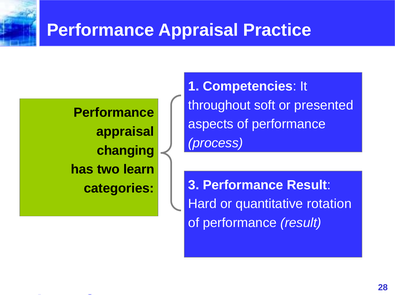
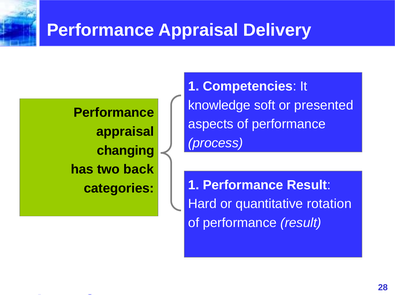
Practice: Practice -> Delivery (277, 30)
throughout: throughout -> knowledge (219, 105)
learn: learn -> back (139, 170)
categories 3: 3 -> 1 (194, 185)
